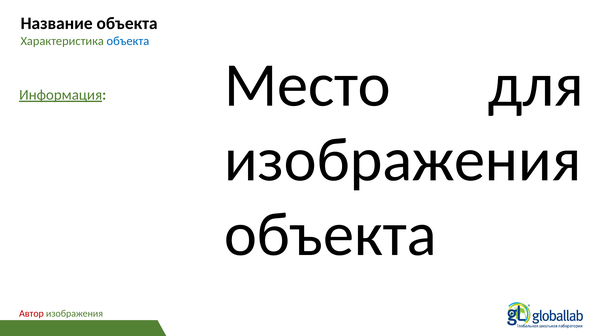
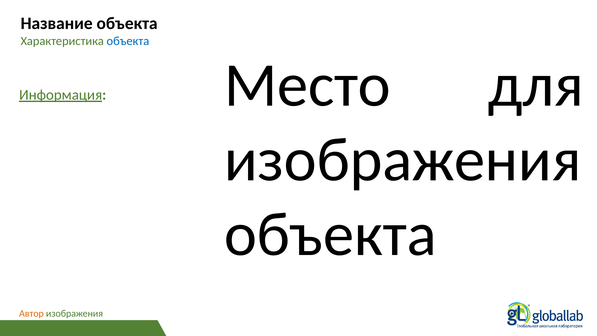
Автор colour: red -> orange (31, 313)
